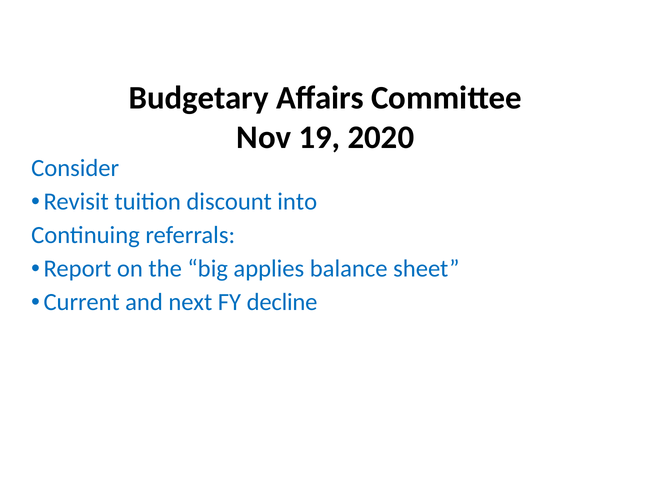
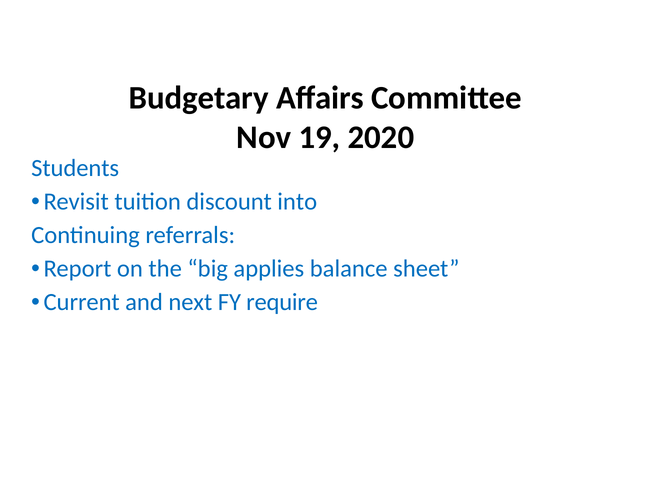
Consider: Consider -> Students (75, 168)
decline: decline -> require (282, 302)
